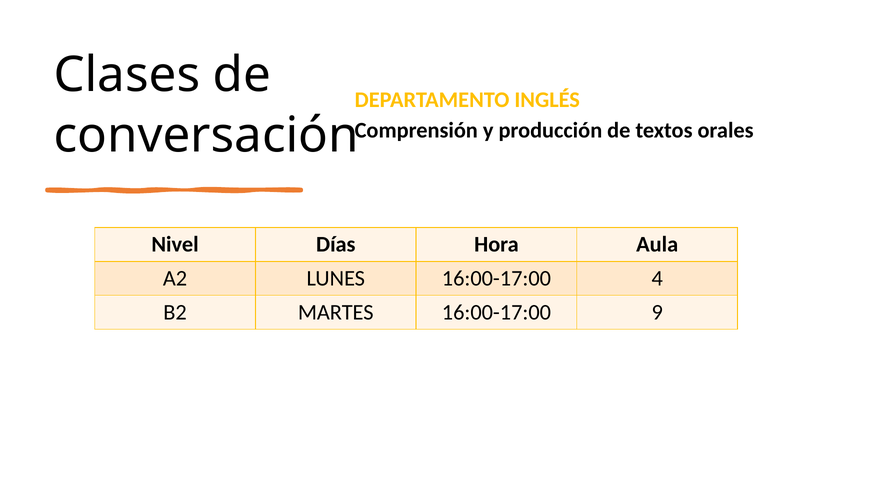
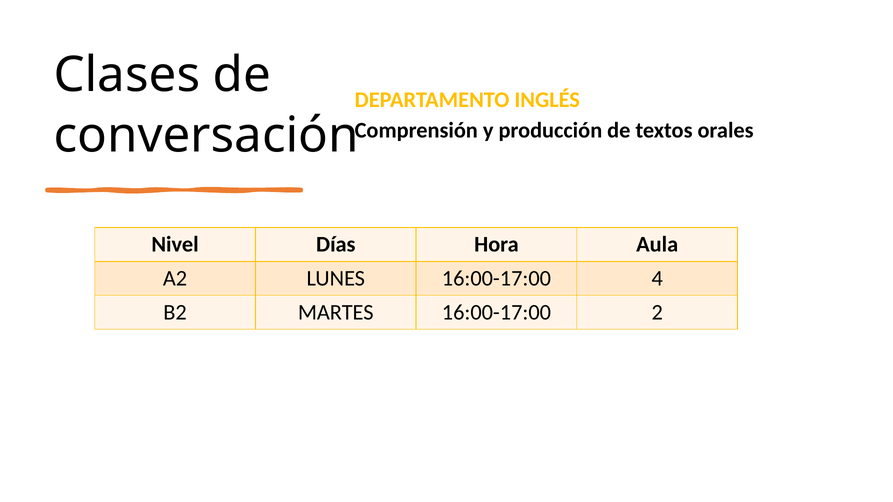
16:00-17:00 9: 9 -> 2 (657, 313)
